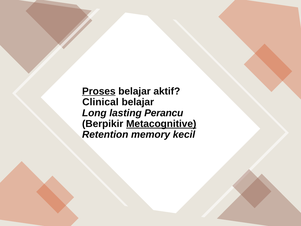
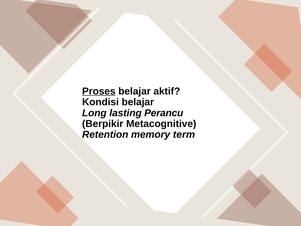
Clinical: Clinical -> Kondisi (101, 102)
Metacognitive underline: present -> none (161, 124)
kecil: kecil -> term (184, 134)
